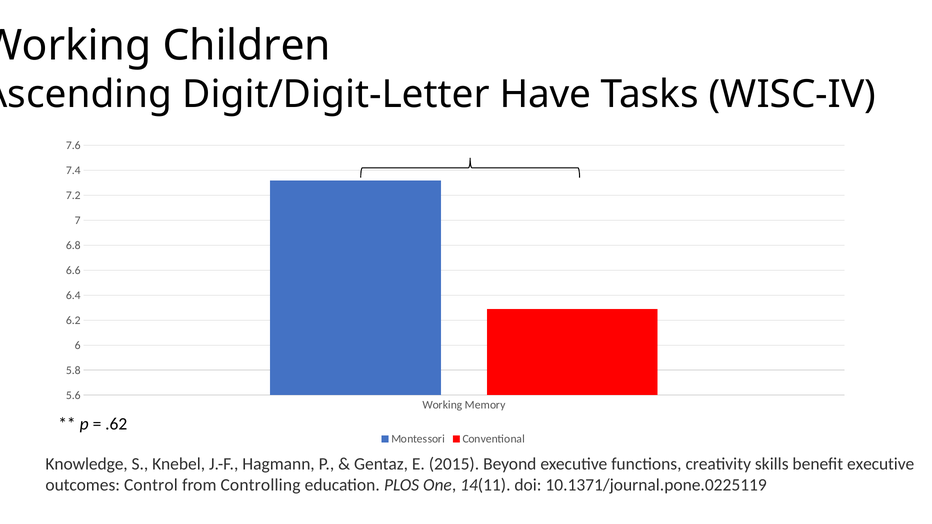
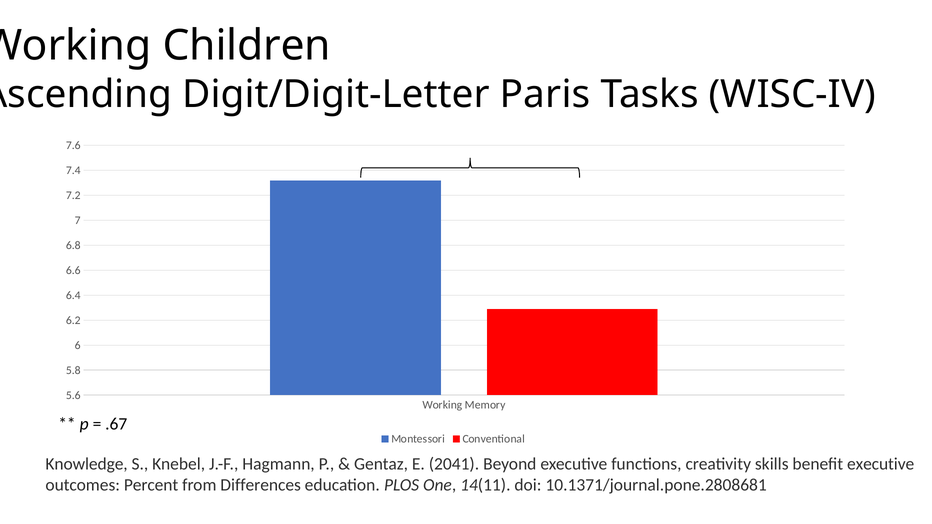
Have: Have -> Paris (545, 94)
.62: .62 -> .67 (116, 424)
2015: 2015 -> 2041 (454, 464)
Control: Control -> Percent (151, 485)
Controlling: Controlling -> Differences (261, 485)
10.1371/journal.pone.0225119: 10.1371/journal.pone.0225119 -> 10.1371/journal.pone.2808681 (656, 485)
